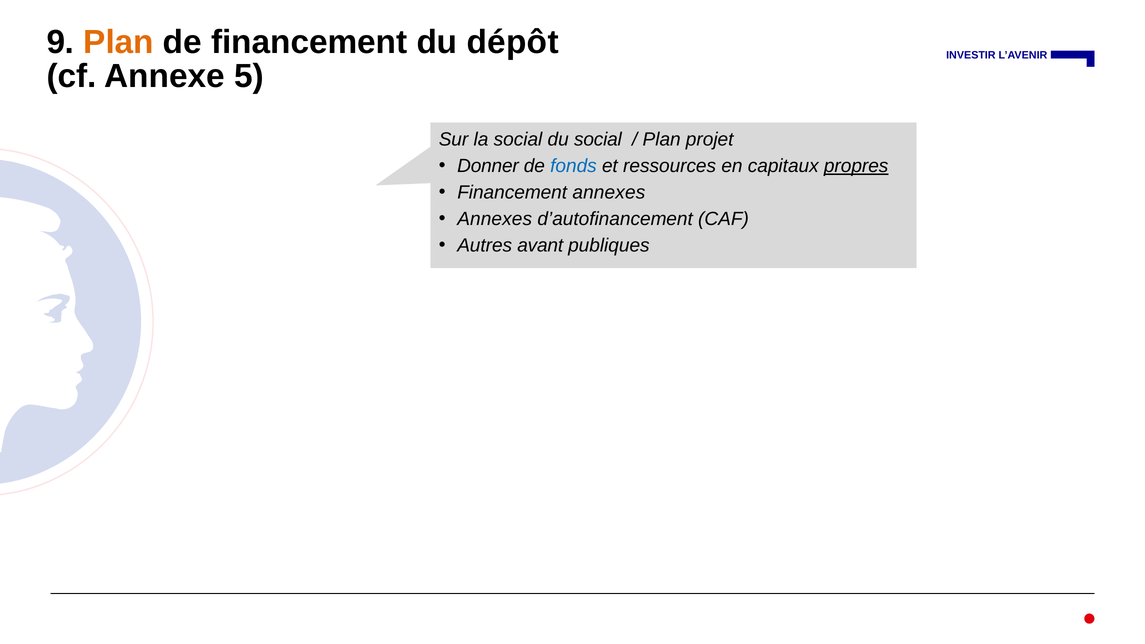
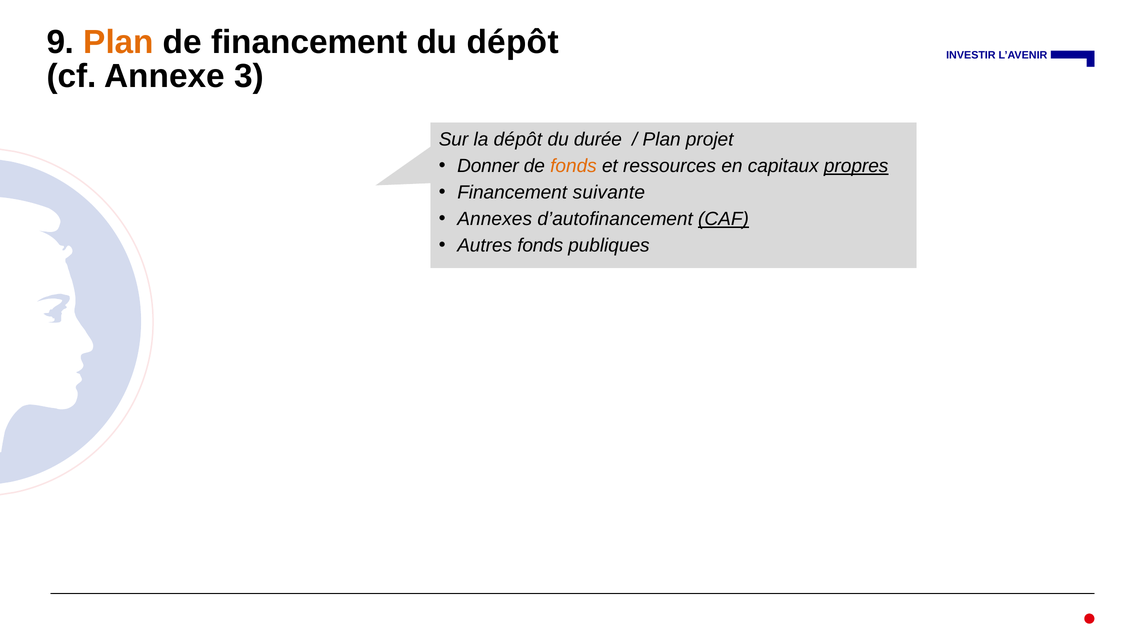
5: 5 -> 3 (249, 76)
la social: social -> dépôt (518, 140)
du social: social -> durée (598, 140)
fonds colour: blue -> orange (573, 166)
Financement annexes: annexes -> suivante (609, 193)
CAF underline: none -> present (723, 219)
Autres avant: avant -> fonds (540, 245)
